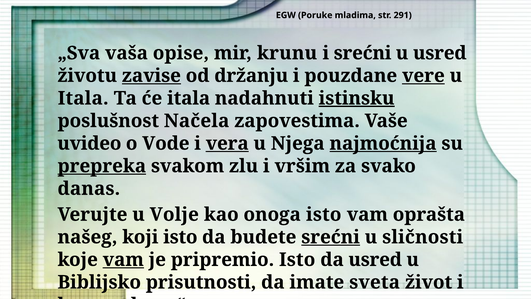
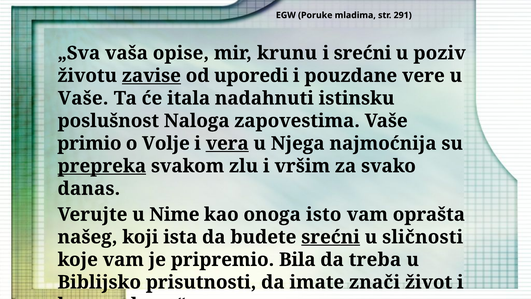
u usred: usred -> poziv (440, 53)
držanju: držanju -> uporedi (251, 76)
vere underline: present -> none (423, 76)
Itala: Itala -> Vaše (83, 98)
istinsku underline: present -> none (357, 98)
Načela: Načela -> Naloga (197, 121)
uvideo: uvideo -> primio (89, 143)
Vode: Vode -> Volje (166, 143)
najmoćnija underline: present -> none (383, 143)
Volje: Volje -> Nime (174, 214)
koji isto: isto -> ista (180, 237)
vam underline: present -> none (123, 259)
pripremio Isto: Isto -> Bila (297, 259)
da usred: usred -> treba (375, 259)
sveta: sveta -> znači (375, 282)
